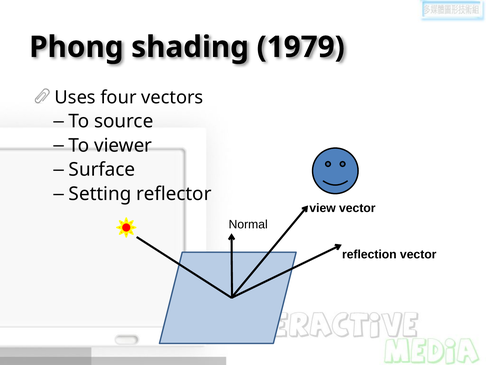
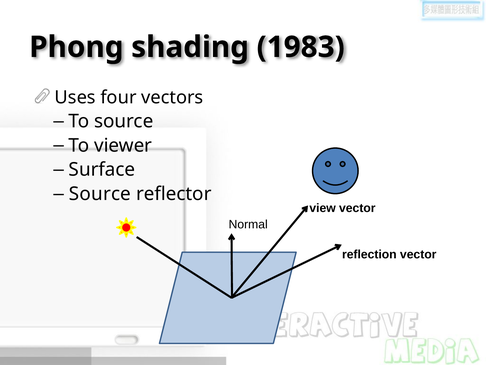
1979: 1979 -> 1983 (301, 47)
Setting: Setting -> Source (100, 194)
